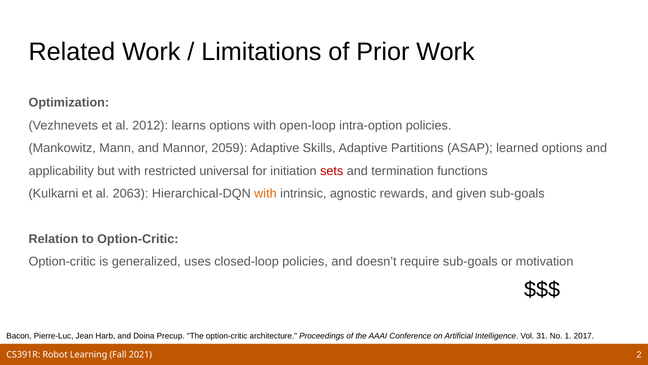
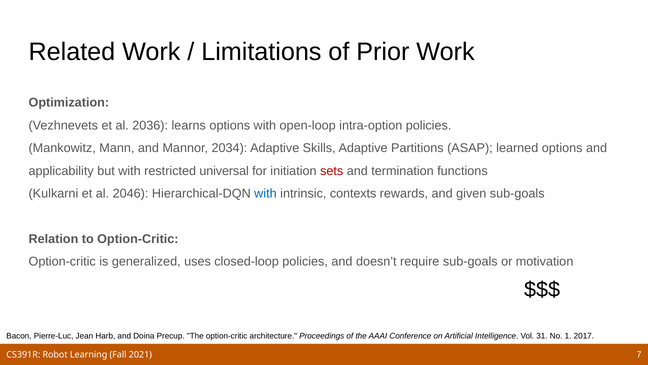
2012: 2012 -> 2036 (150, 125)
2059: 2059 -> 2034 (229, 148)
2063: 2063 -> 2046 (131, 193)
with colour: orange -> blue (265, 193)
agnostic: agnostic -> contexts (353, 193)
2: 2 -> 7 (639, 355)
